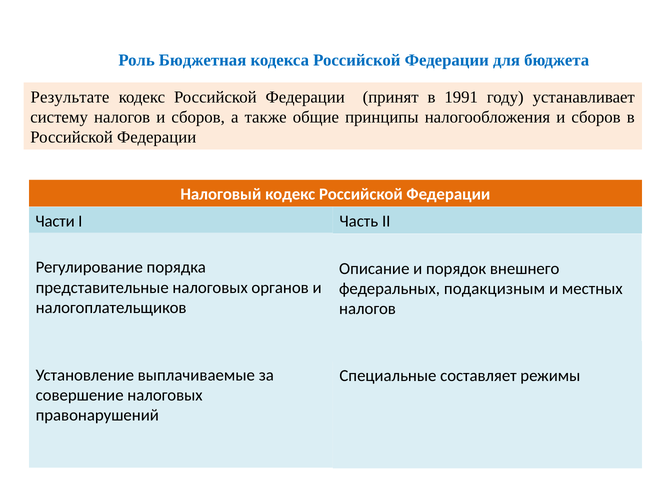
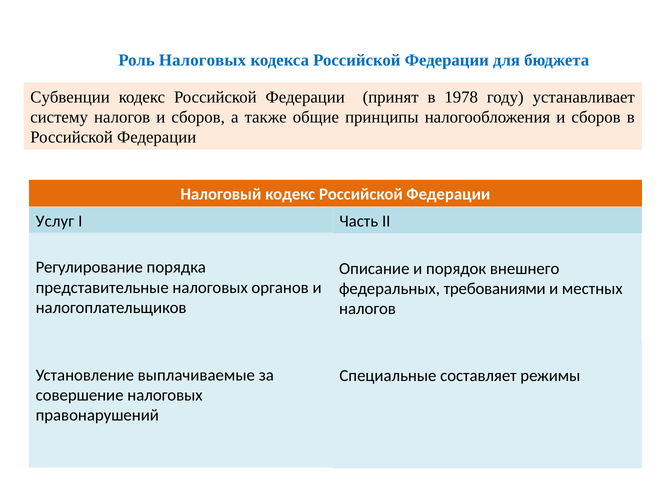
Роль Бюджетная: Бюджетная -> Налоговых (203, 60)
Результате: Результате -> Субвенции (70, 97)
1991: 1991 -> 1978 (461, 97)
Части: Части -> Услуг (55, 222)
подакцизным: подакцизным -> требованиями (495, 289)
